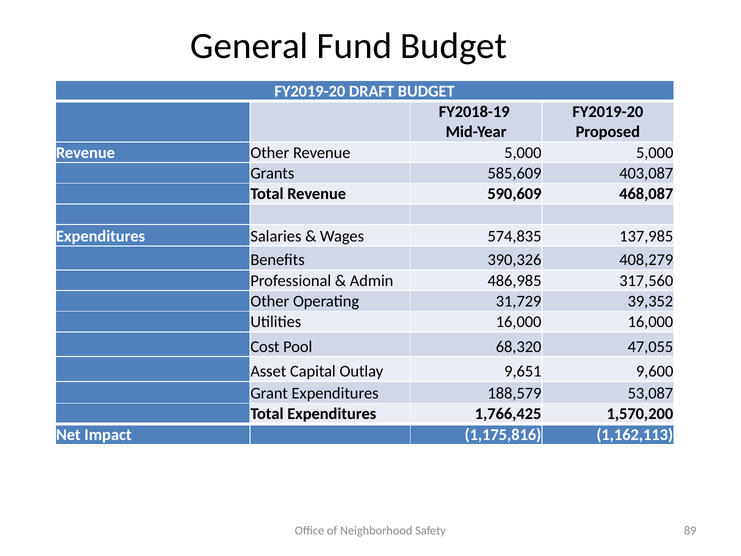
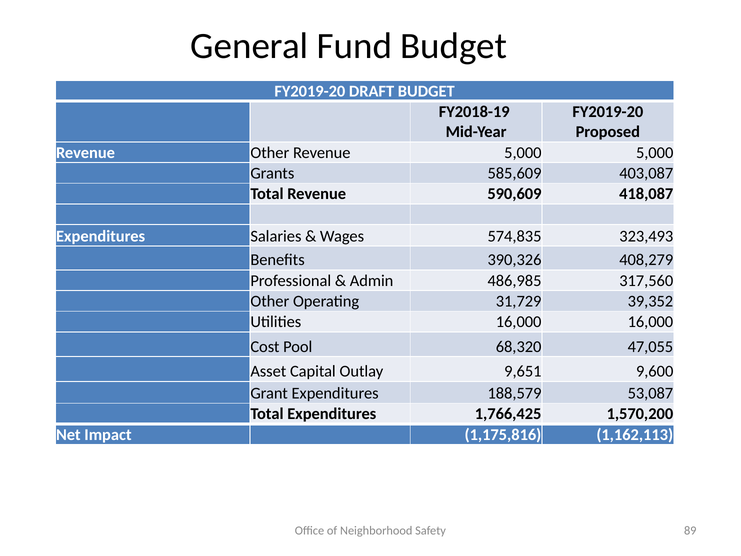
468,087: 468,087 -> 418,087 (646, 194)
137,985: 137,985 -> 323,493 (646, 236)
